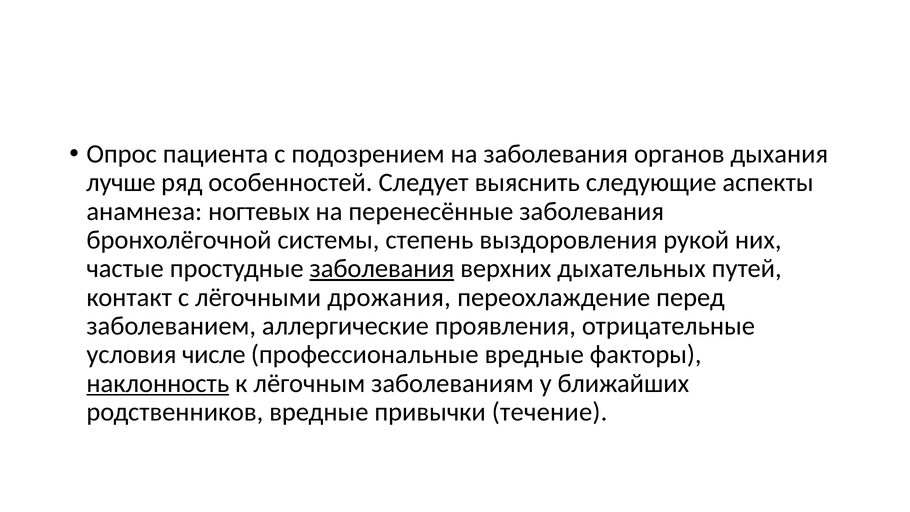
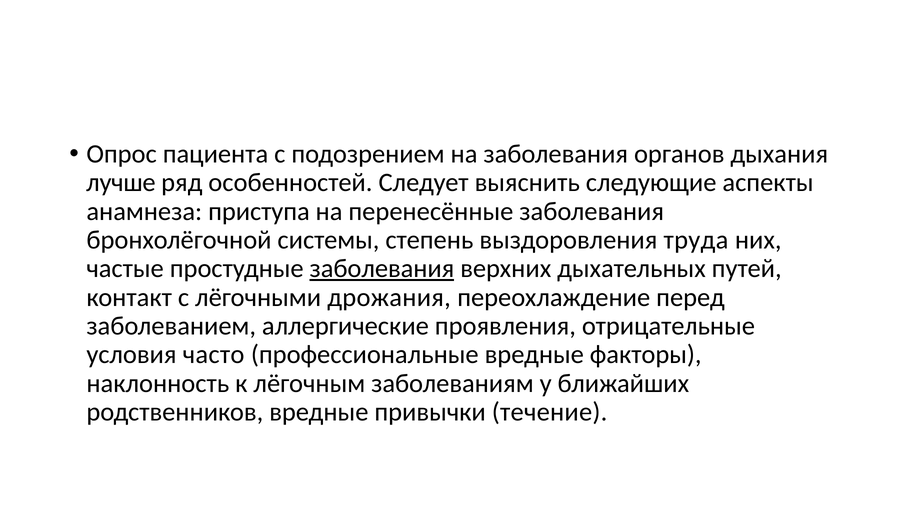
ногтевых: ногтевых -> приступа (259, 211)
рукой: рукой -> труда (696, 240)
числе: числе -> часто (214, 355)
наклонность underline: present -> none (158, 383)
